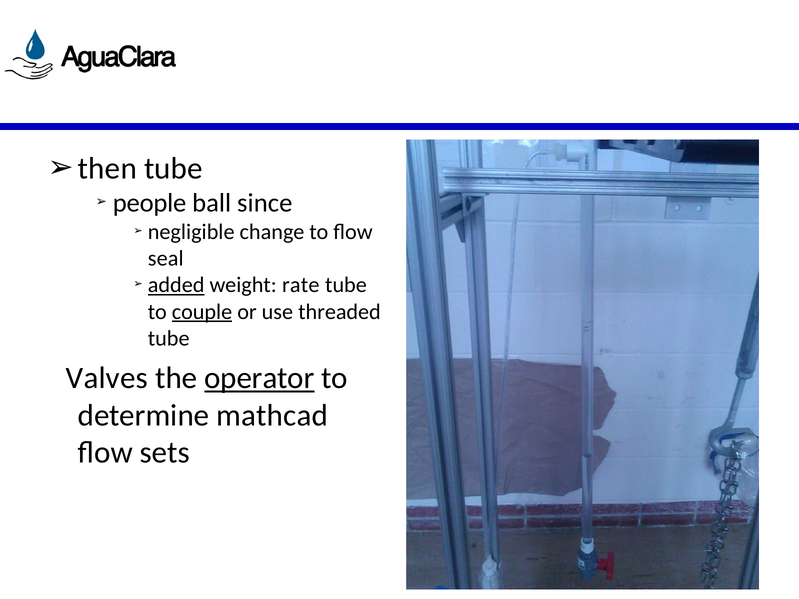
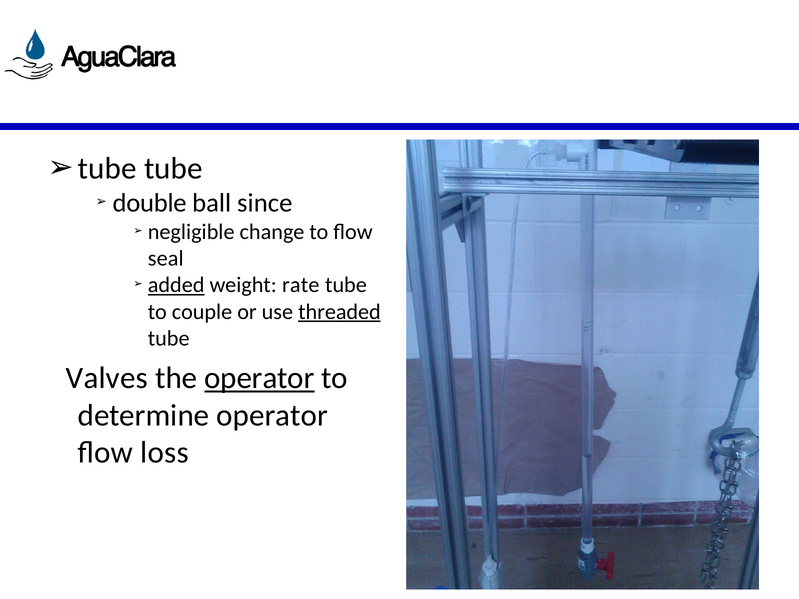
then: then -> tube (107, 169)
people: people -> double (150, 203)
couple underline: present -> none (202, 312)
threaded underline: none -> present (339, 312)
determine mathcad: mathcad -> operator (272, 416)
sets: sets -> loss (165, 453)
